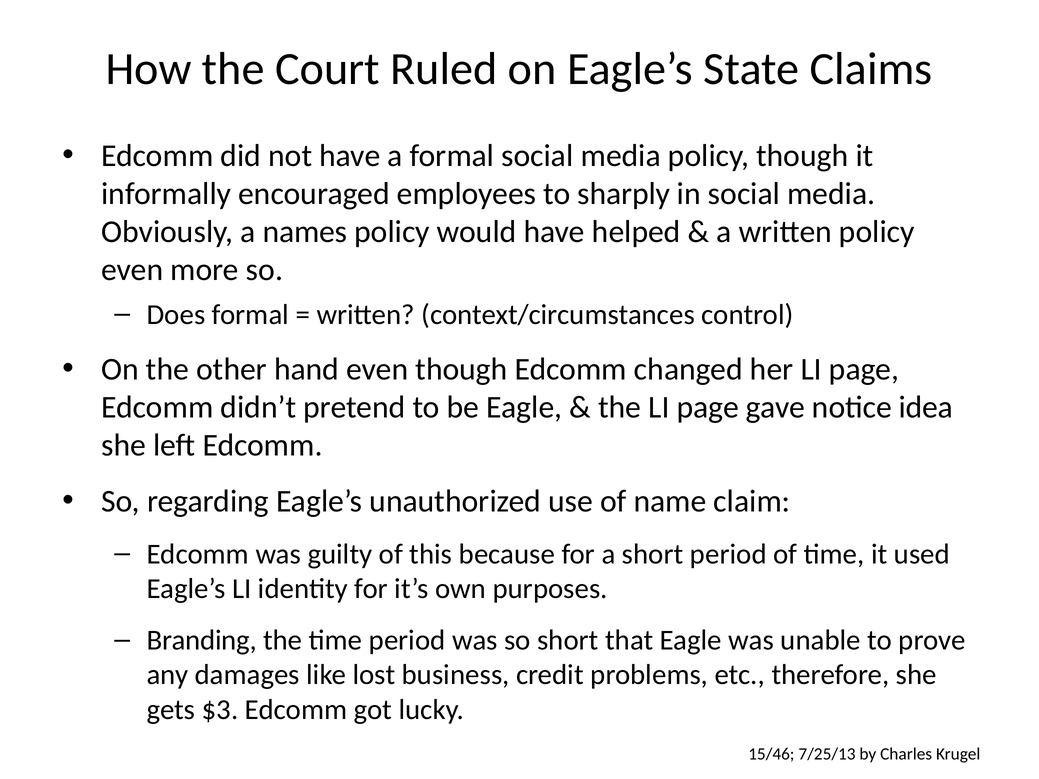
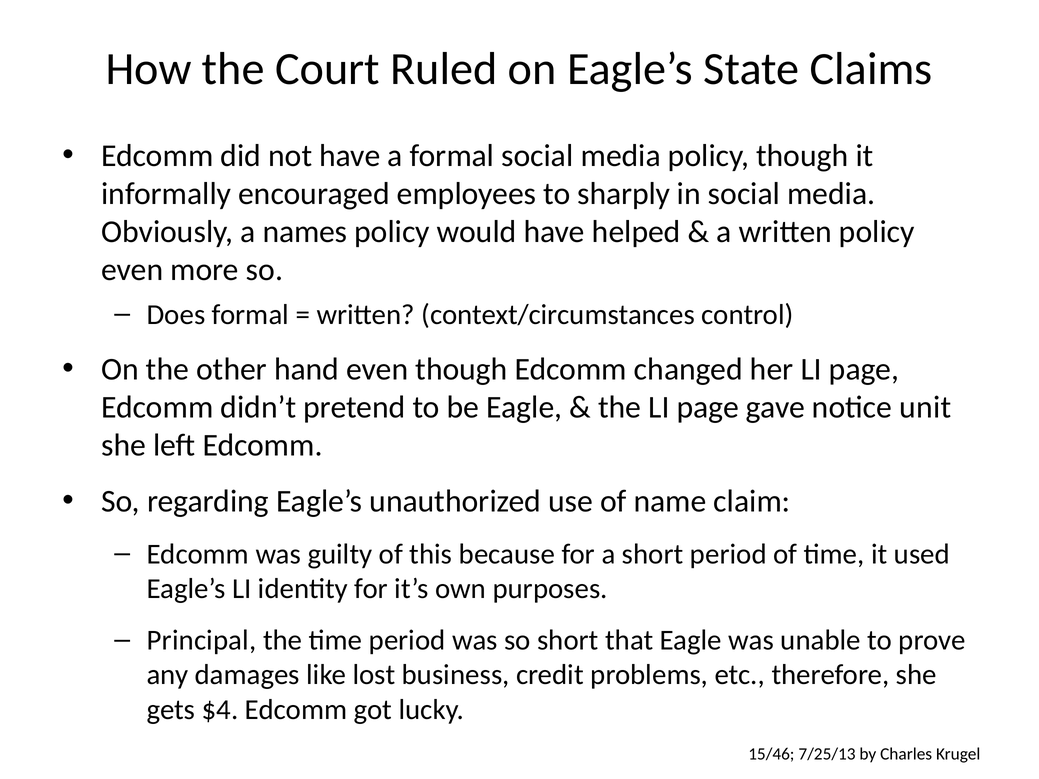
idea: idea -> unit (925, 407)
Branding: Branding -> Principal (202, 640)
$3: $3 -> $4 (220, 710)
